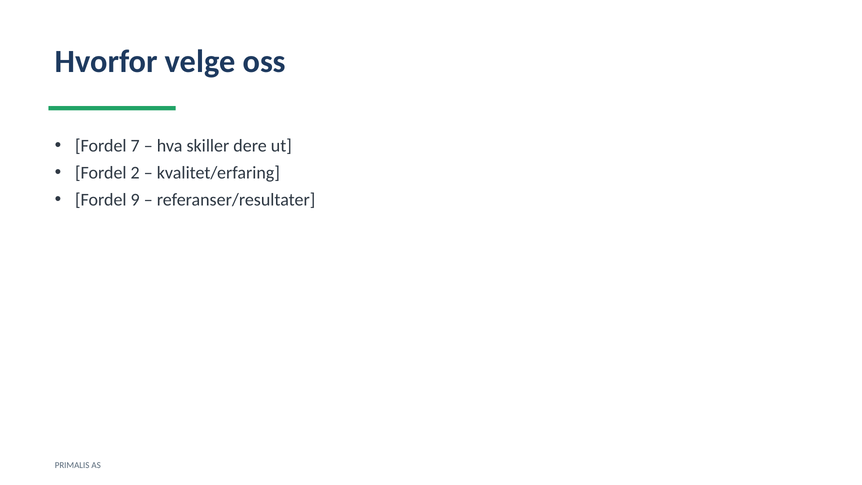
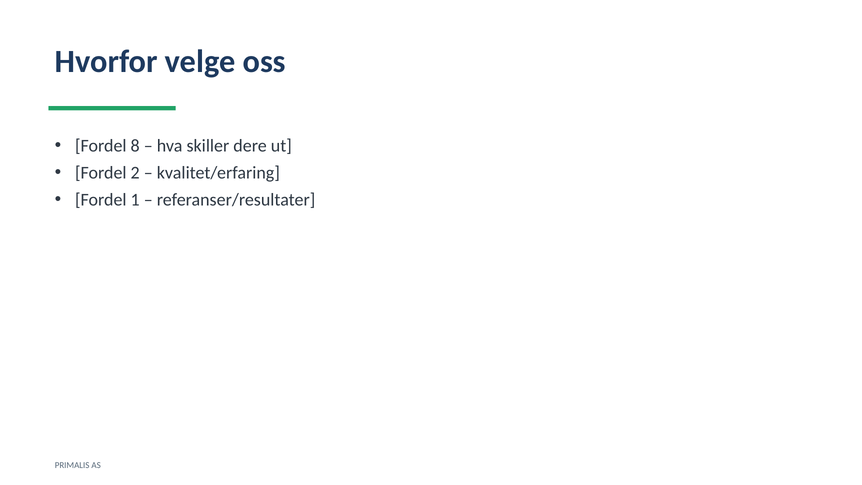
7: 7 -> 8 (135, 146)
9: 9 -> 1 (135, 200)
